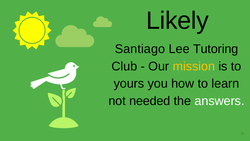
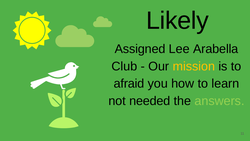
Santiago: Santiago -> Assigned (140, 49)
Tutoring: Tutoring -> Arabella (216, 49)
yours: yours -> afraid (129, 83)
answers colour: white -> light green (220, 101)
